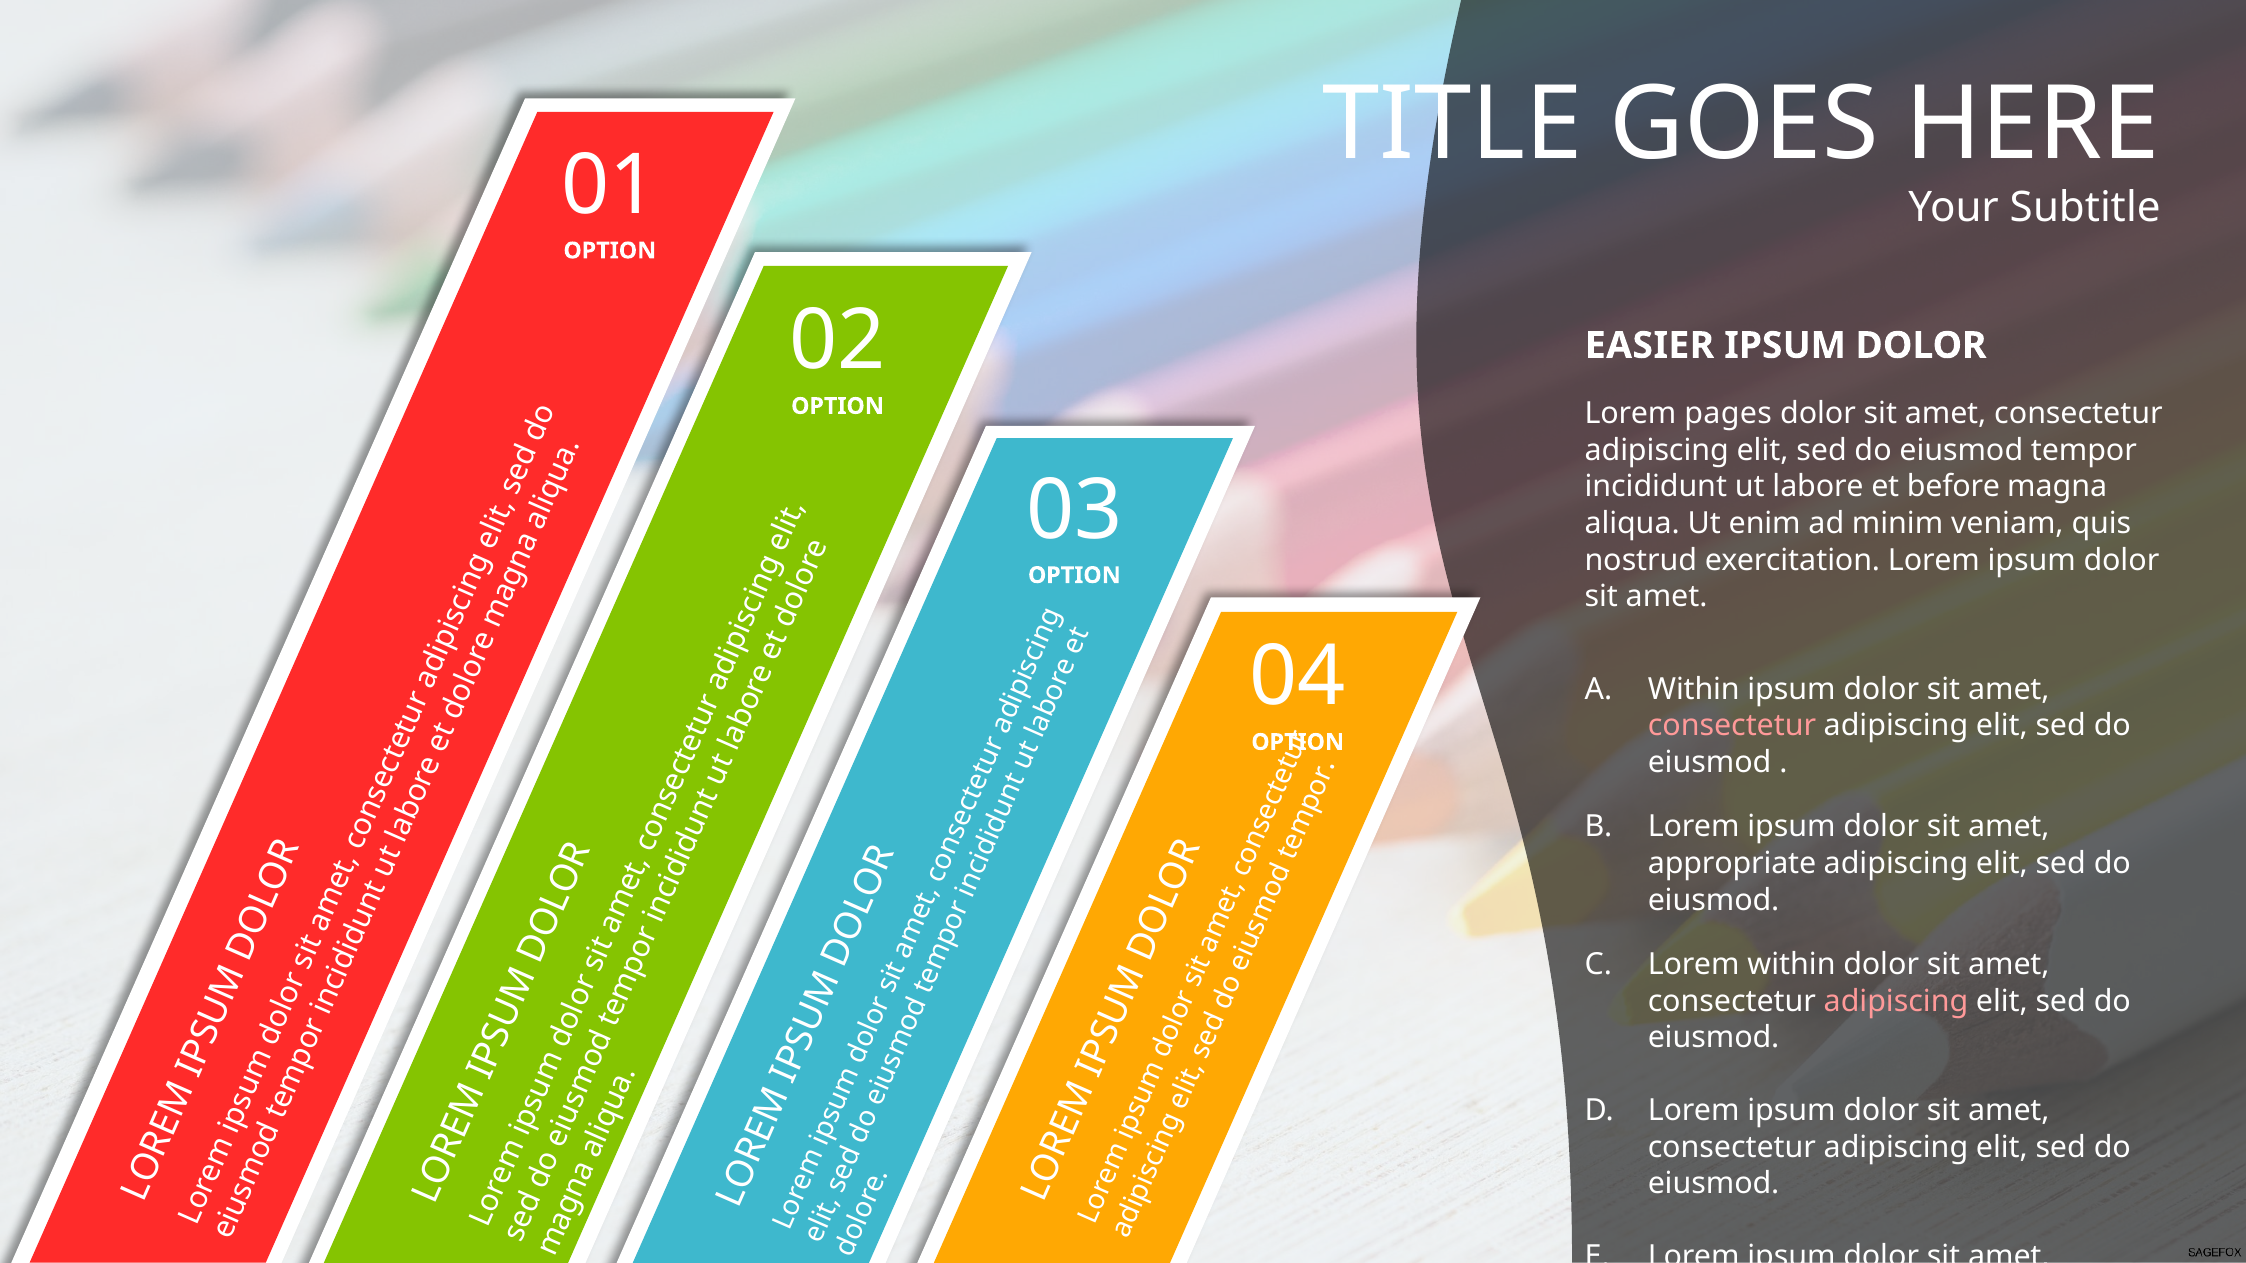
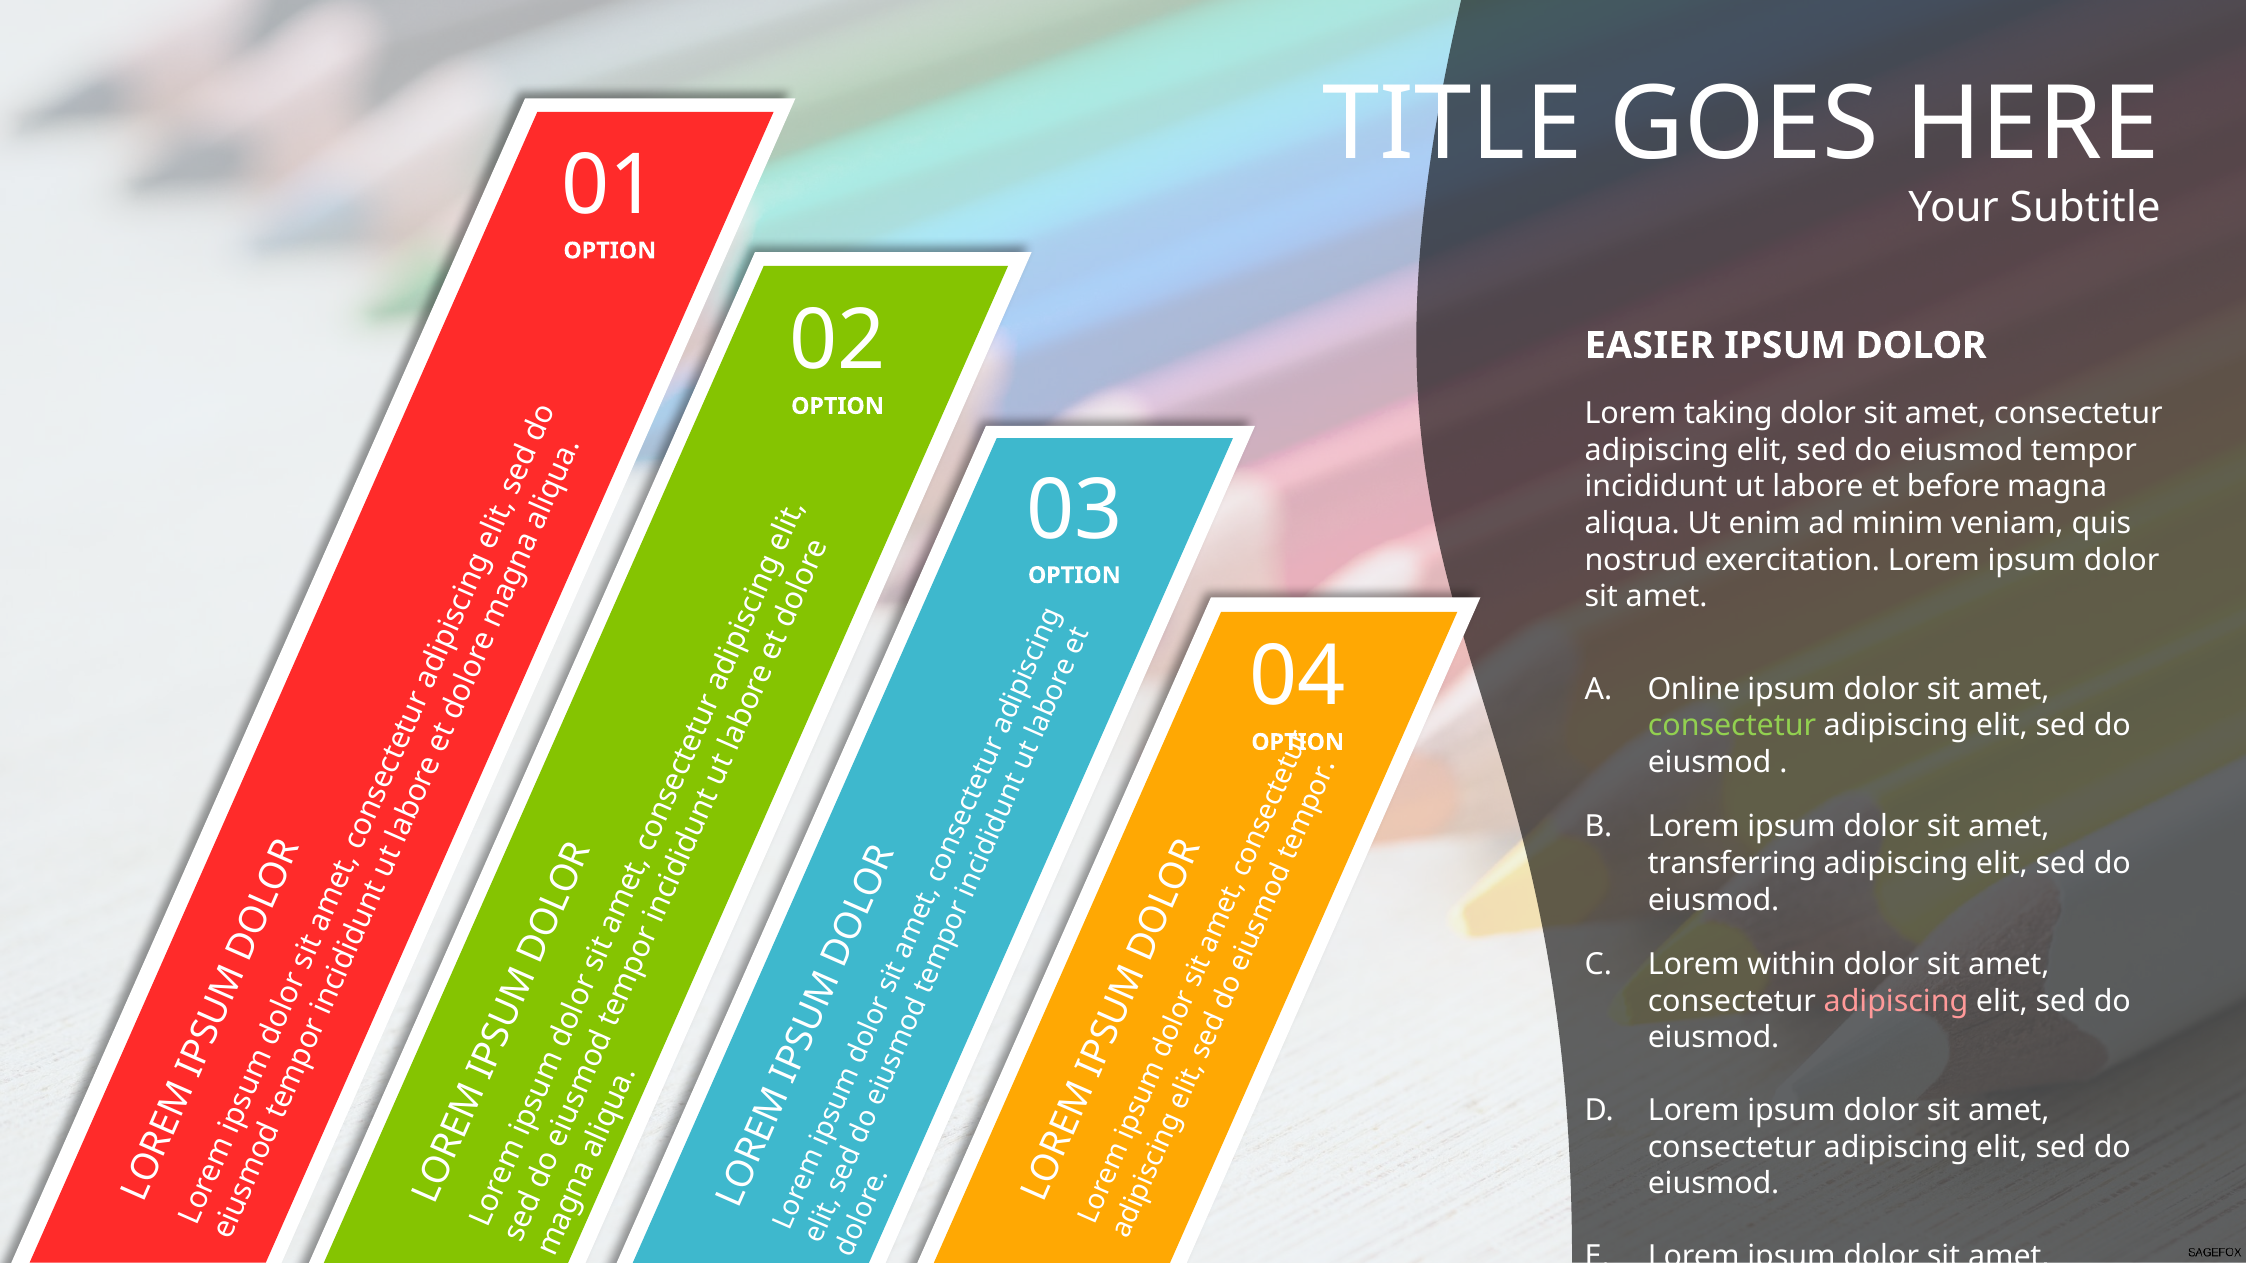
pages: pages -> taking (1728, 414)
Within: Within -> Online (1694, 689)
consectetur colour: pink -> light green (1732, 726)
appropriate: appropriate -> transferring (1732, 864)
